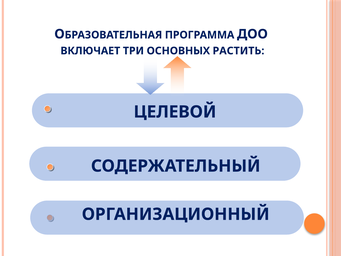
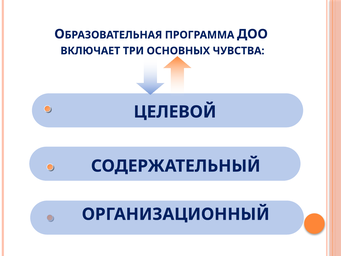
РАСТИТЬ: РАСТИТЬ -> ЧУВСТВА (239, 51)
